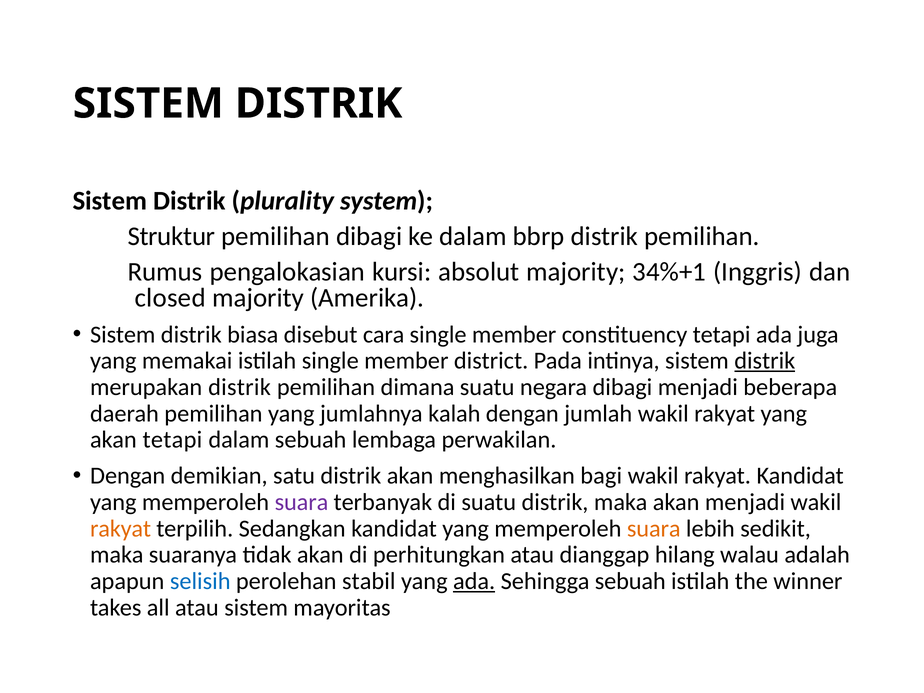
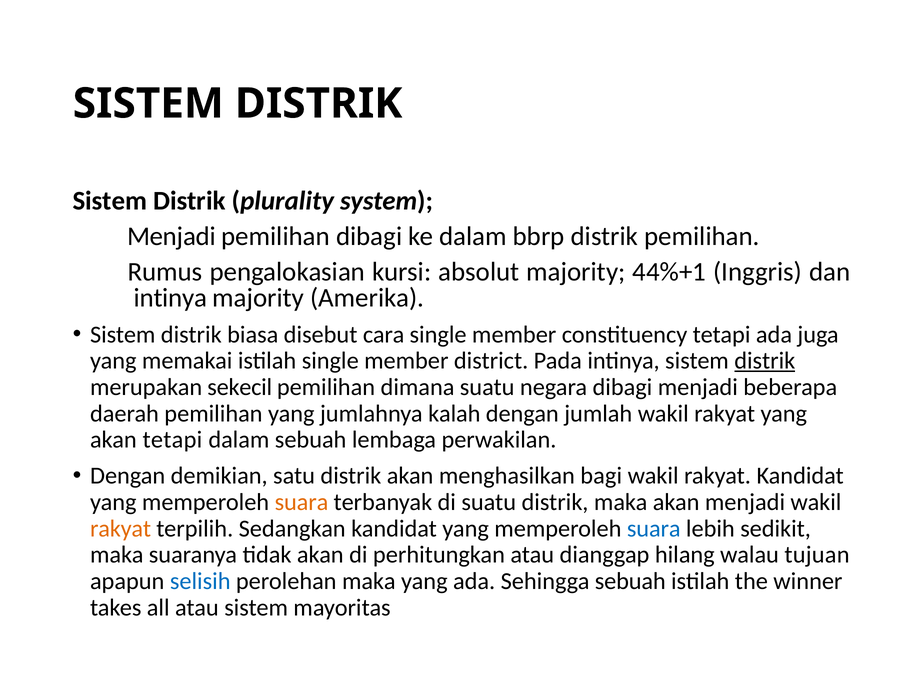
Struktur: Struktur -> Menjadi (171, 236)
34%+1: 34%+1 -> 44%+1 (669, 272)
closed: closed -> intinya (170, 298)
merupakan distrik: distrik -> sekecil (240, 387)
suara colour: purple -> orange (301, 502)
suara colour: orange -> blue (654, 528)
adalah: adalah -> tujuan (817, 555)
perolehan stabil: stabil -> maka (369, 581)
ada underline: present -> none (474, 581)
